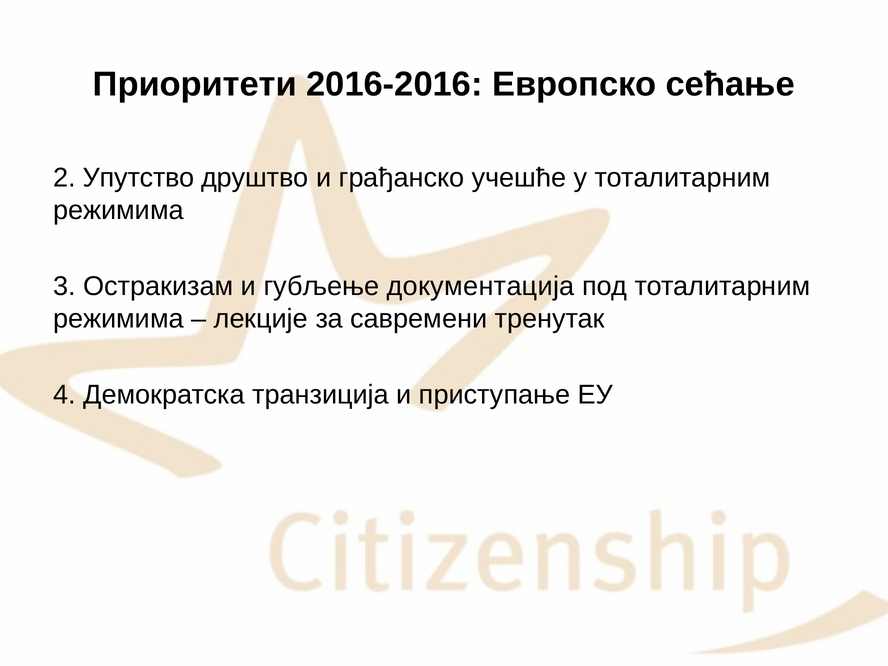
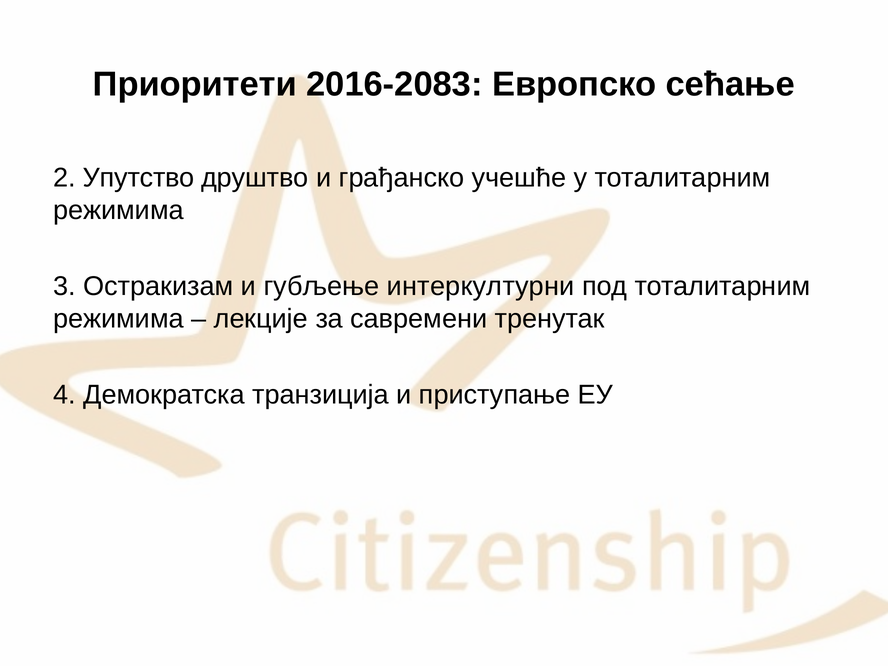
2016-2016: 2016-2016 -> 2016-2083 (394, 85)
документација: документација -> интеркултурни (481, 286)
